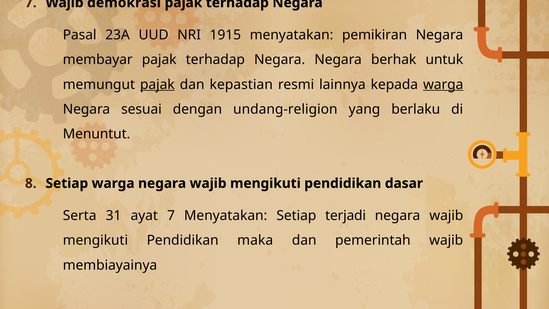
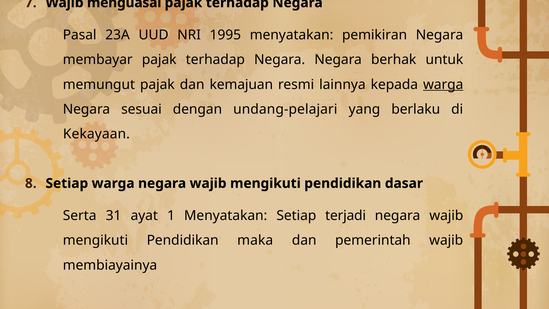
demokrasi: demokrasi -> menguasai (124, 3)
1915: 1915 -> 1995 (225, 35)
pajak underline: present -> none (157, 84)
kepastian: kepastian -> kemajuan (241, 84)
undang-religion: undang-religion -> undang-pelajari (285, 109)
Menuntut: Menuntut -> Kekayaan (96, 134)
ayat 7: 7 -> 1 (171, 216)
